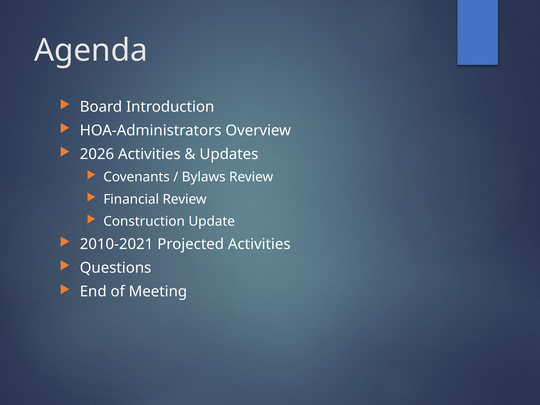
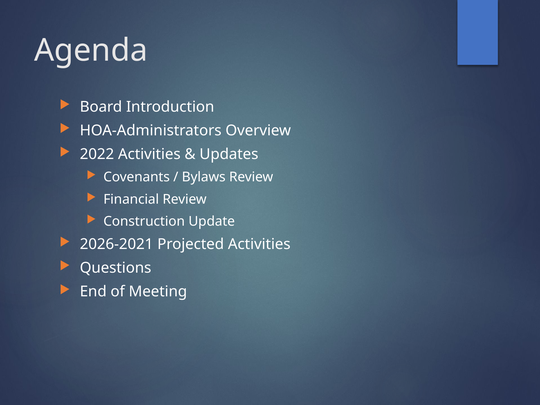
2026: 2026 -> 2022 (97, 154)
2010-2021: 2010-2021 -> 2026-2021 (117, 244)
